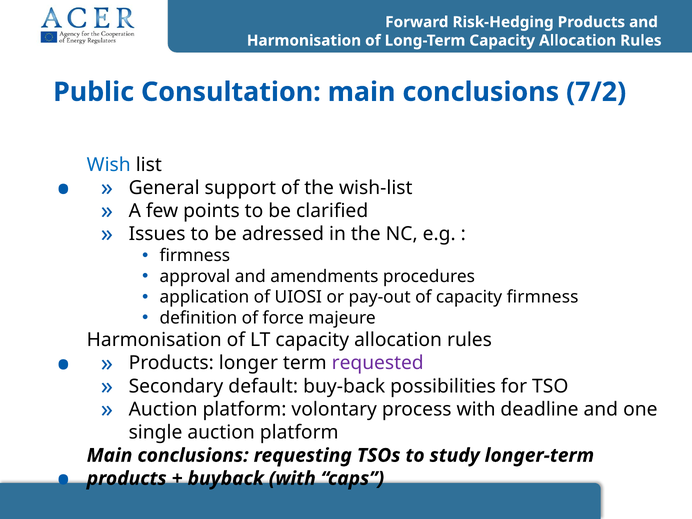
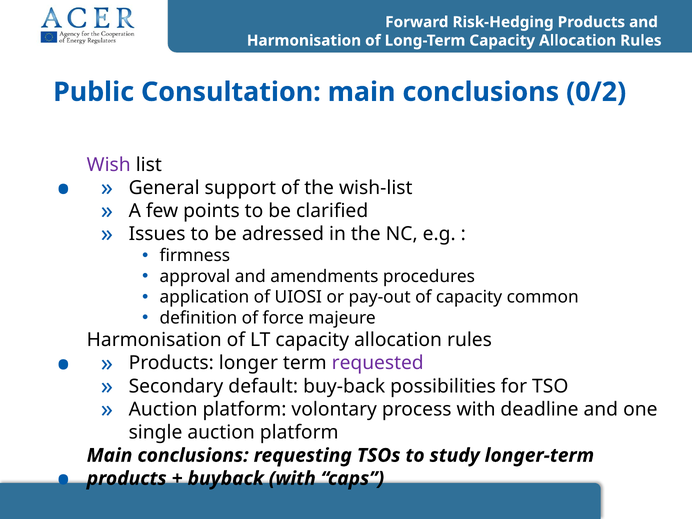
7/2: 7/2 -> 0/2 (596, 92)
Wish colour: blue -> purple (109, 165)
capacity firmness: firmness -> common (543, 297)
